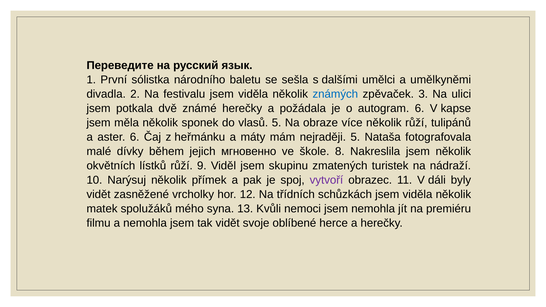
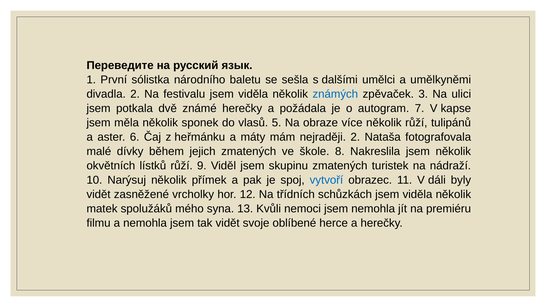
autogram 6: 6 -> 7 (420, 108)
nejraději 5: 5 -> 2 (355, 137)
jejich мгновенно: мгновенно -> zmatených (249, 151)
vytvoří colour: purple -> blue (326, 180)
